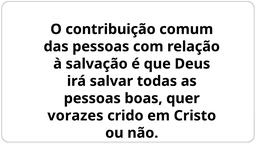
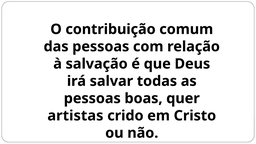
vorazes: vorazes -> artistas (75, 116)
